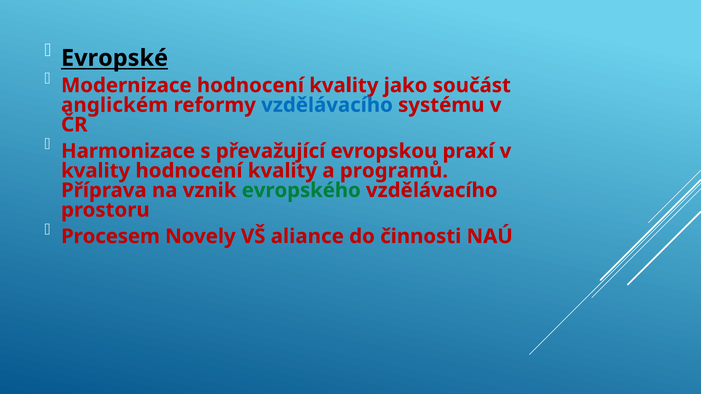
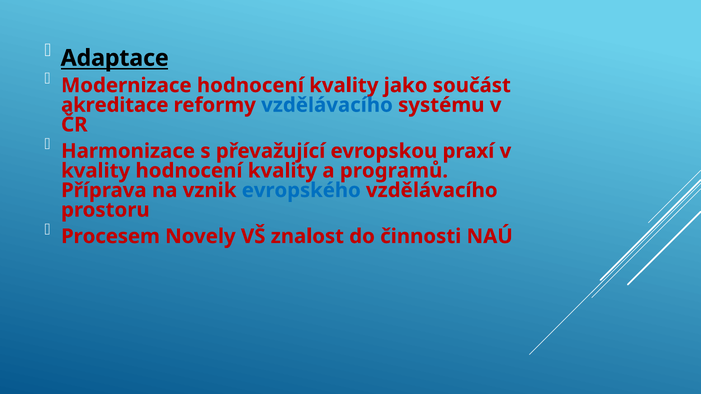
Evropské: Evropské -> Adaptace (115, 58)
anglickém: anglickém -> akreditace (115, 105)
evropského colour: green -> blue (301, 190)
aliance: aliance -> znalost (307, 237)
